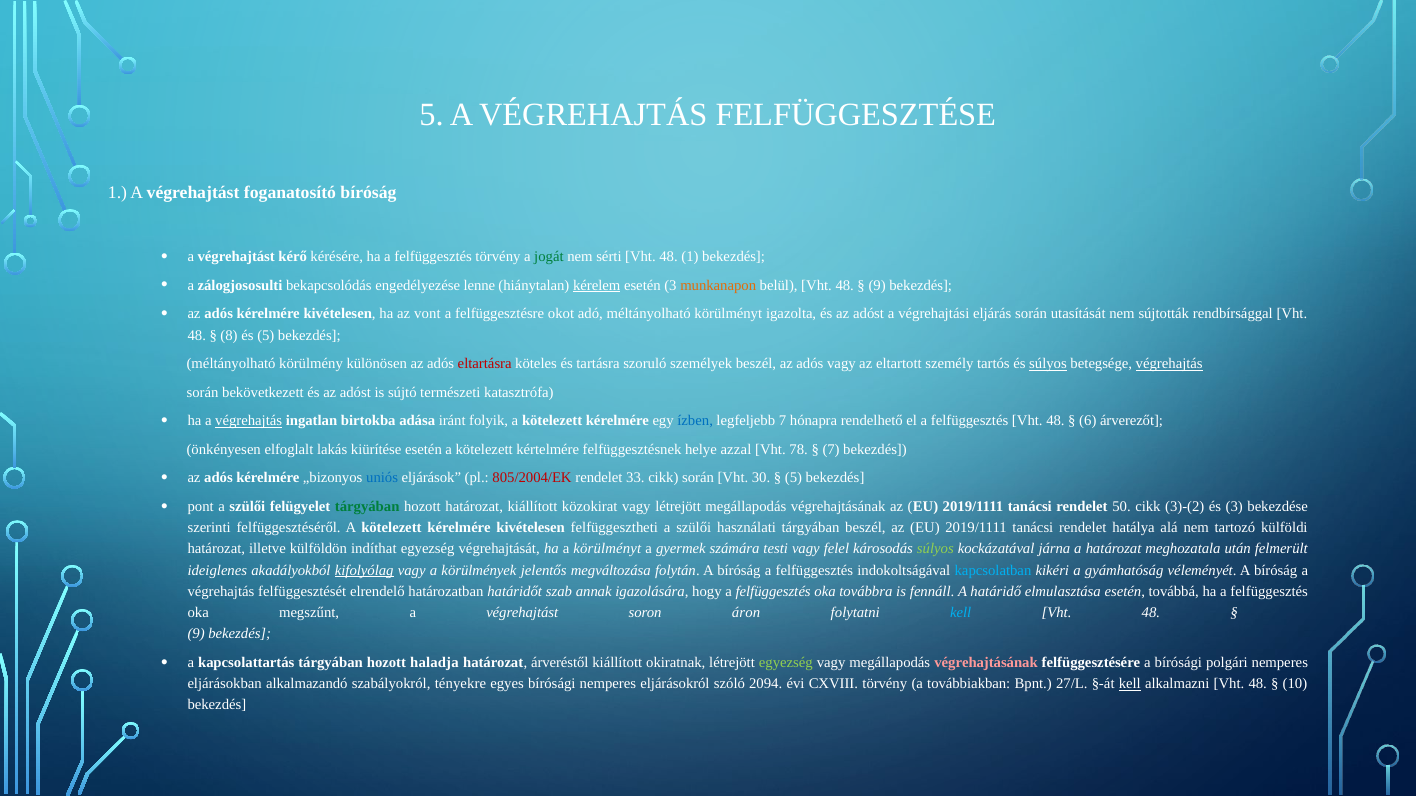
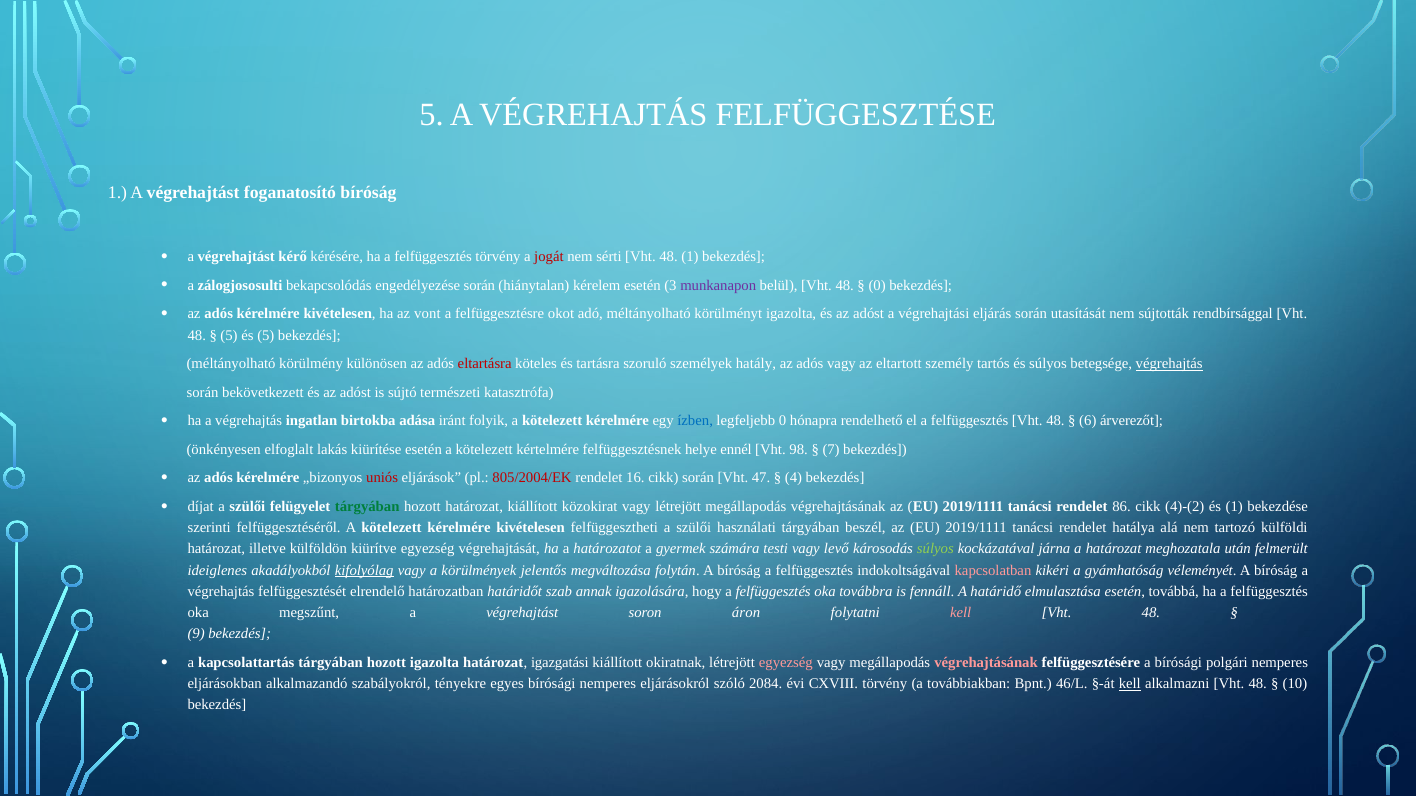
jogát colour: green -> red (549, 257)
engedélyezése lenne: lenne -> során (479, 286)
kérelem underline: present -> none (597, 286)
munkanapon colour: orange -> purple (718, 286)
9: 9 -> 0 (877, 286)
8: 8 -> 5 (229, 335)
személyek beszél: beszél -> hatály (756, 364)
súlyos underline: present -> none (1048, 364)
végrehajtás underline: present -> none (249, 421)
legfeljebb 7: 7 -> 0 (783, 421)
azzal: azzal -> ennél (736, 450)
78: 78 -> 98 (799, 450)
uniós colour: blue -> red (382, 478)
33: 33 -> 16 (635, 478)
30: 30 -> 47 (761, 478)
5: 5 -> 4 (793, 478)
pont: pont -> díjat (201, 507)
50: 50 -> 86 (1122, 507)
3)-(2: 3)-(2 -> 4)-(2 (1185, 507)
és 3: 3 -> 1 (1234, 507)
indíthat: indíthat -> kiürítve (374, 549)
a körülményt: körülményt -> határozatot (607, 549)
felel: felel -> levő (836, 549)
kapcsolatban colour: light blue -> pink (993, 571)
kell colour: light blue -> pink (961, 613)
hozott haladja: haladja -> igazolta (435, 663)
árveréstől: árveréstől -> igazgatási (560, 663)
egyezség colour: light green -> pink (786, 663)
2094: 2094 -> 2084 (766, 684)
27/L: 27/L -> 46/L (1072, 684)
